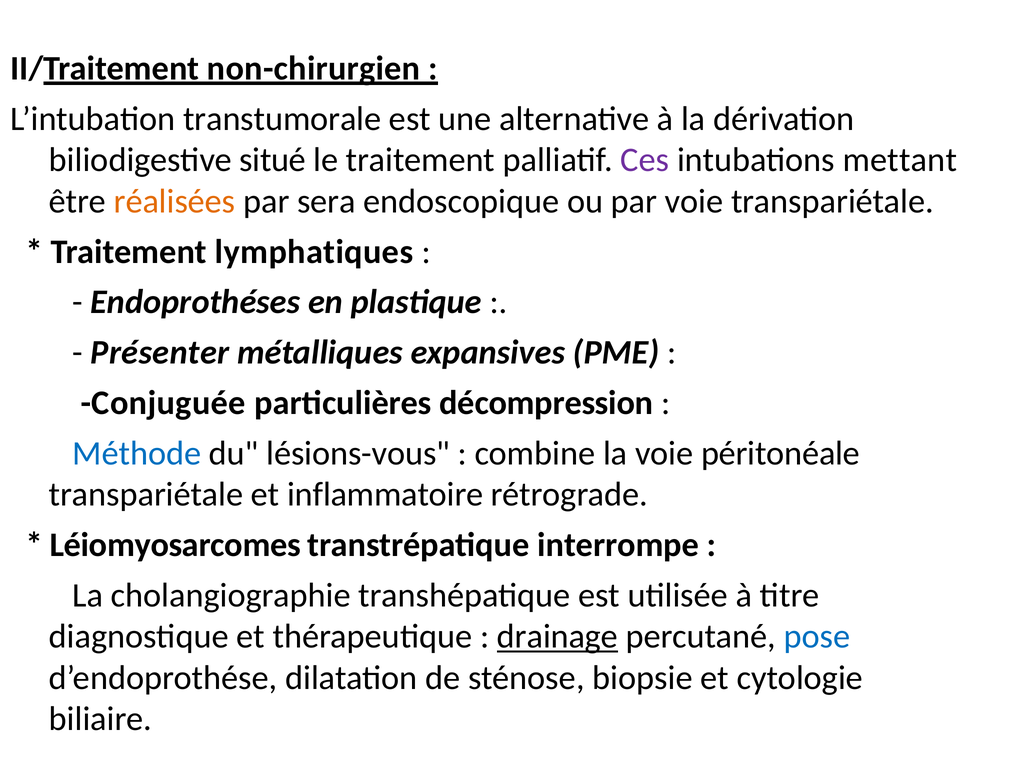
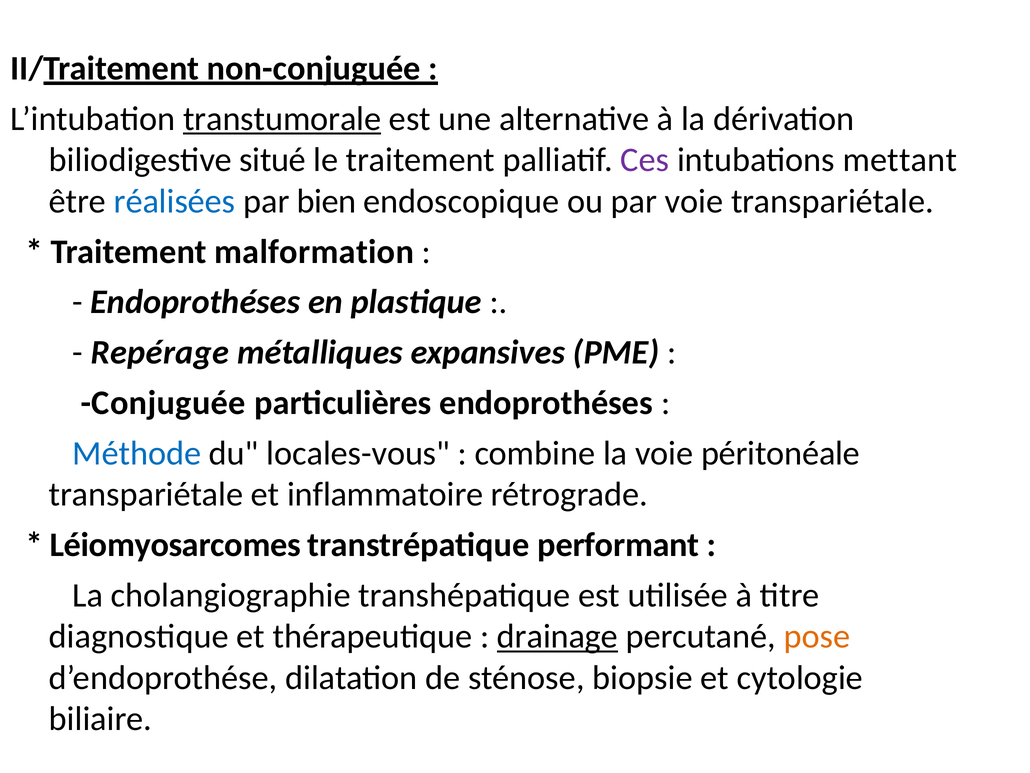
non-chirurgien: non-chirurgien -> non-conjuguée (314, 68)
transtumorale underline: none -> present (282, 119)
réalisées colour: orange -> blue (174, 201)
sera: sera -> bien (326, 201)
lymphatiques: lymphatiques -> malformation (314, 252)
Présenter: Présenter -> Repérage (160, 352)
particulières décompression: décompression -> endoprothéses (546, 403)
lésions-vous: lésions-vous -> locales-vous (358, 453)
interrompe: interrompe -> performant (618, 545)
pose colour: blue -> orange (817, 636)
